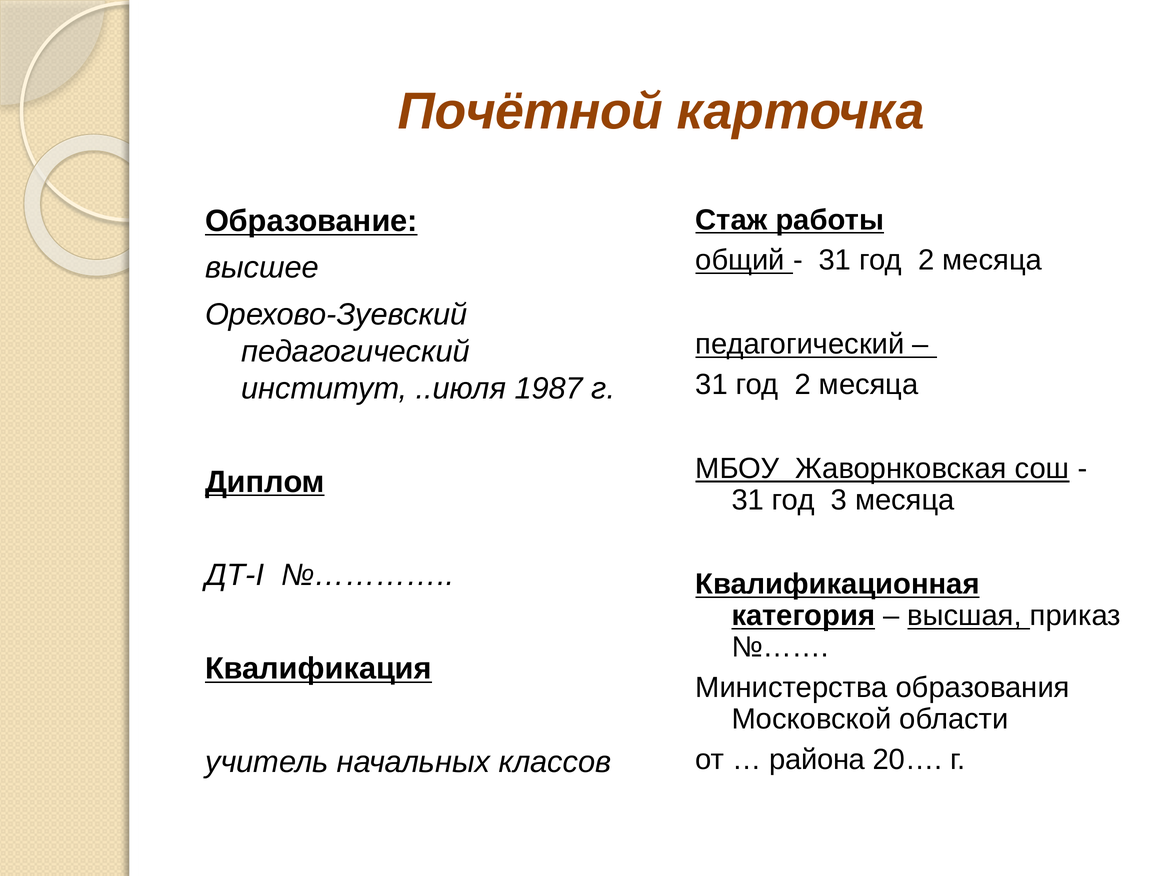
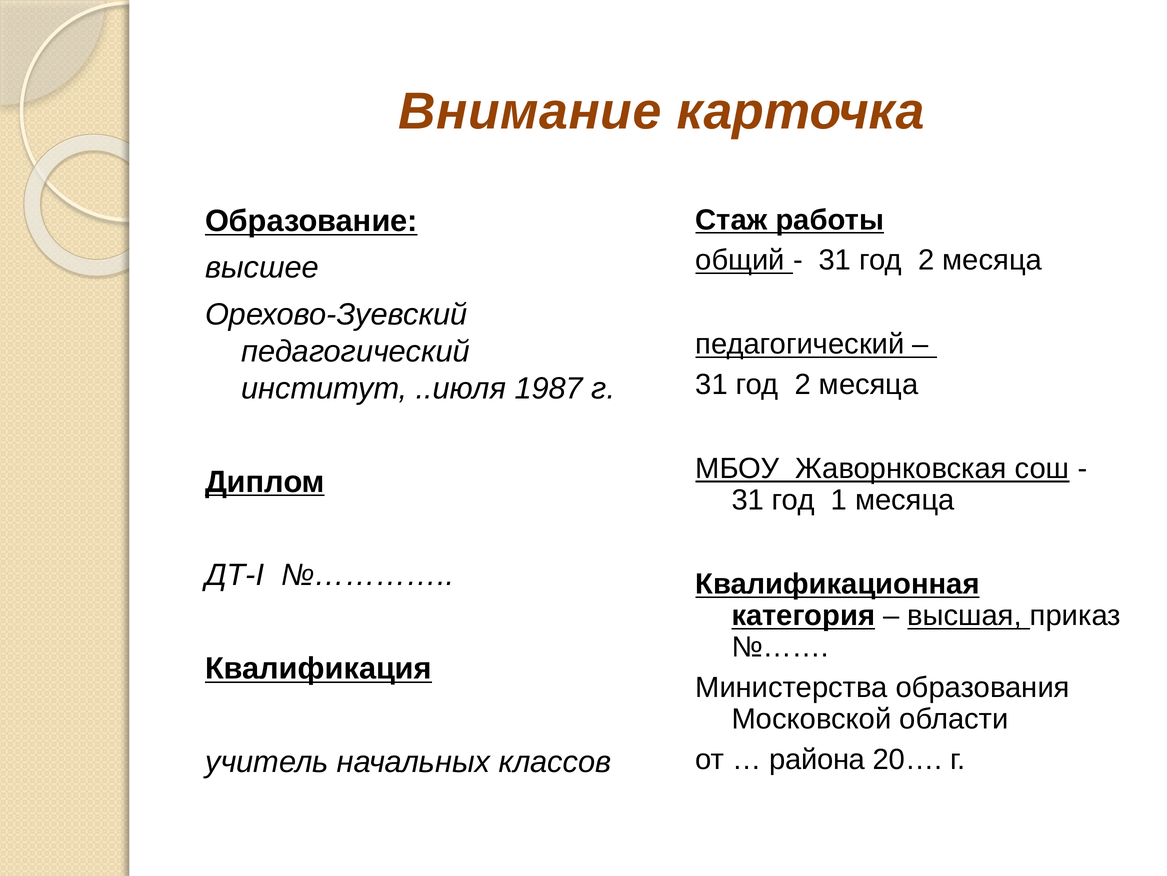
Почётной: Почётной -> Внимание (530, 112)
3: 3 -> 1 (839, 500)
